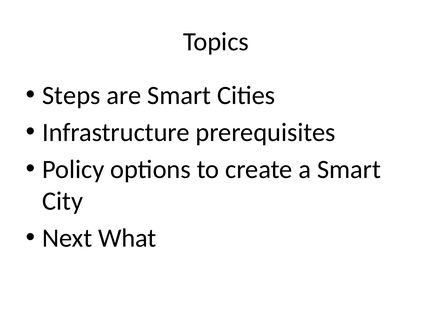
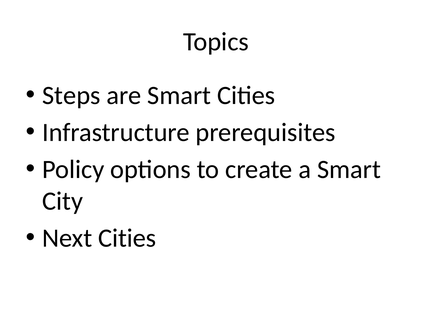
Next What: What -> Cities (127, 238)
